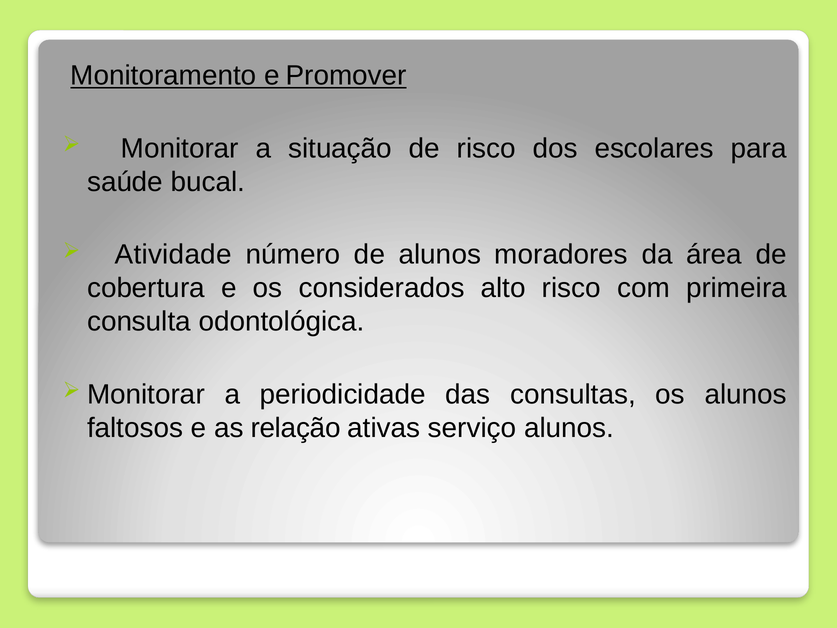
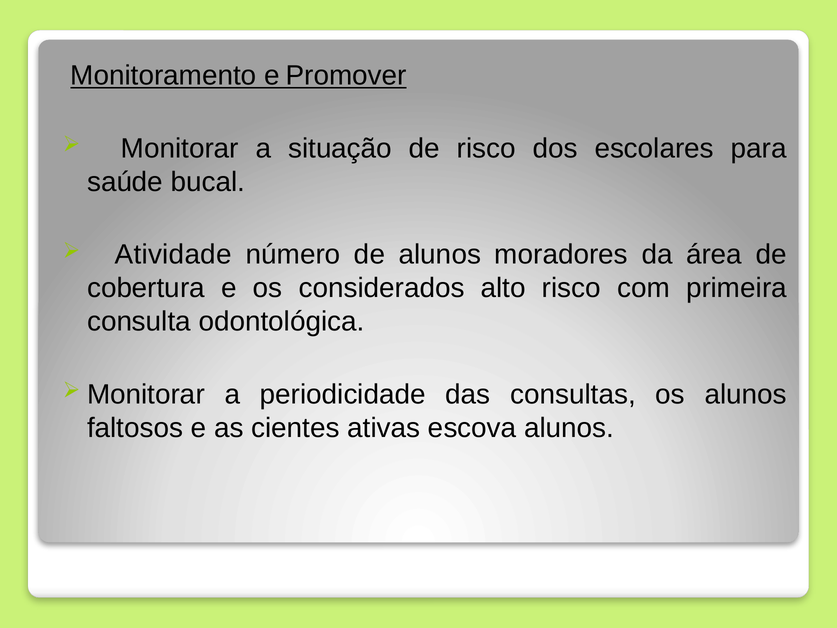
relação: relação -> cientes (295, 428)
serviço: serviço -> escova (472, 428)
